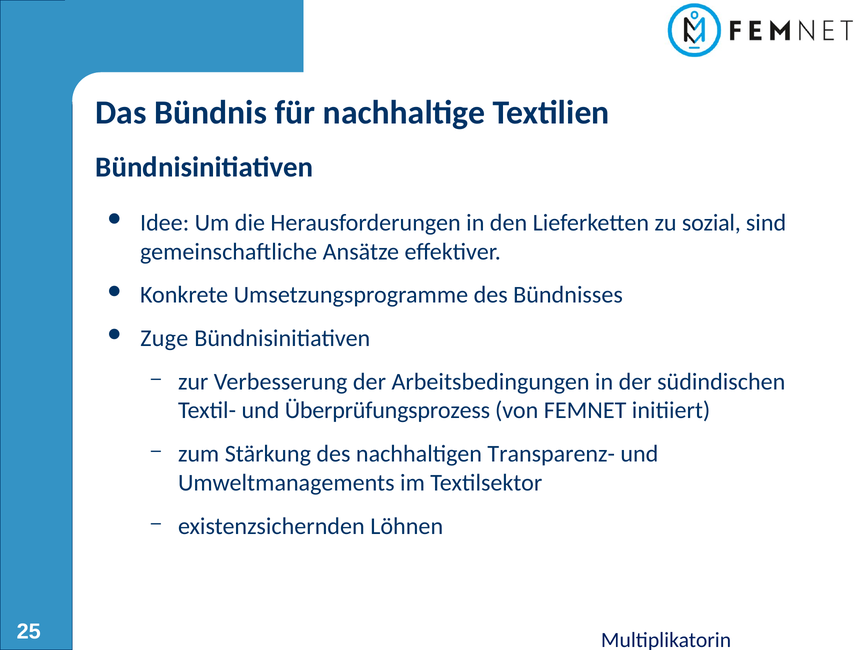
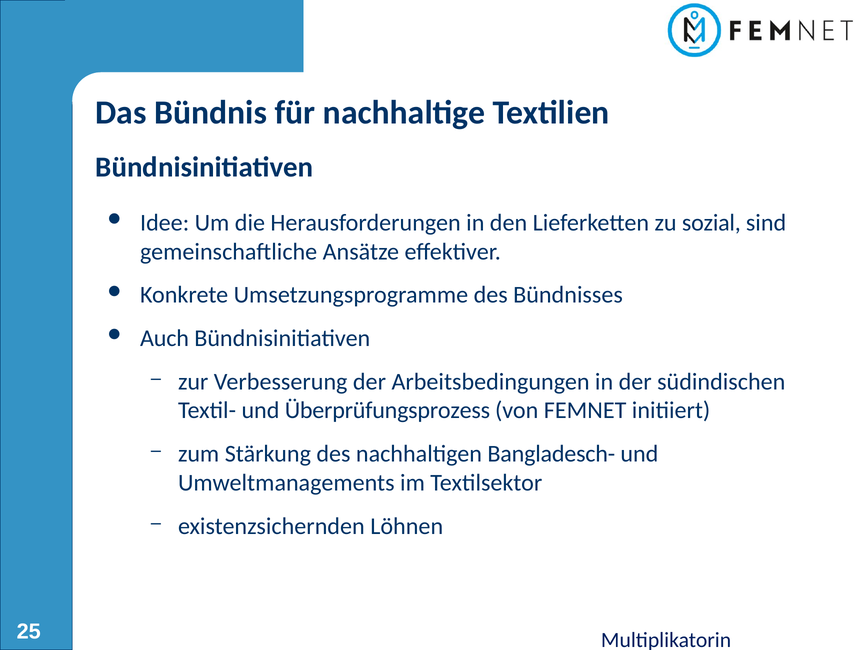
Zuge: Zuge -> Auch (165, 338)
Transparenz-: Transparenz- -> Bangladesch- (551, 454)
